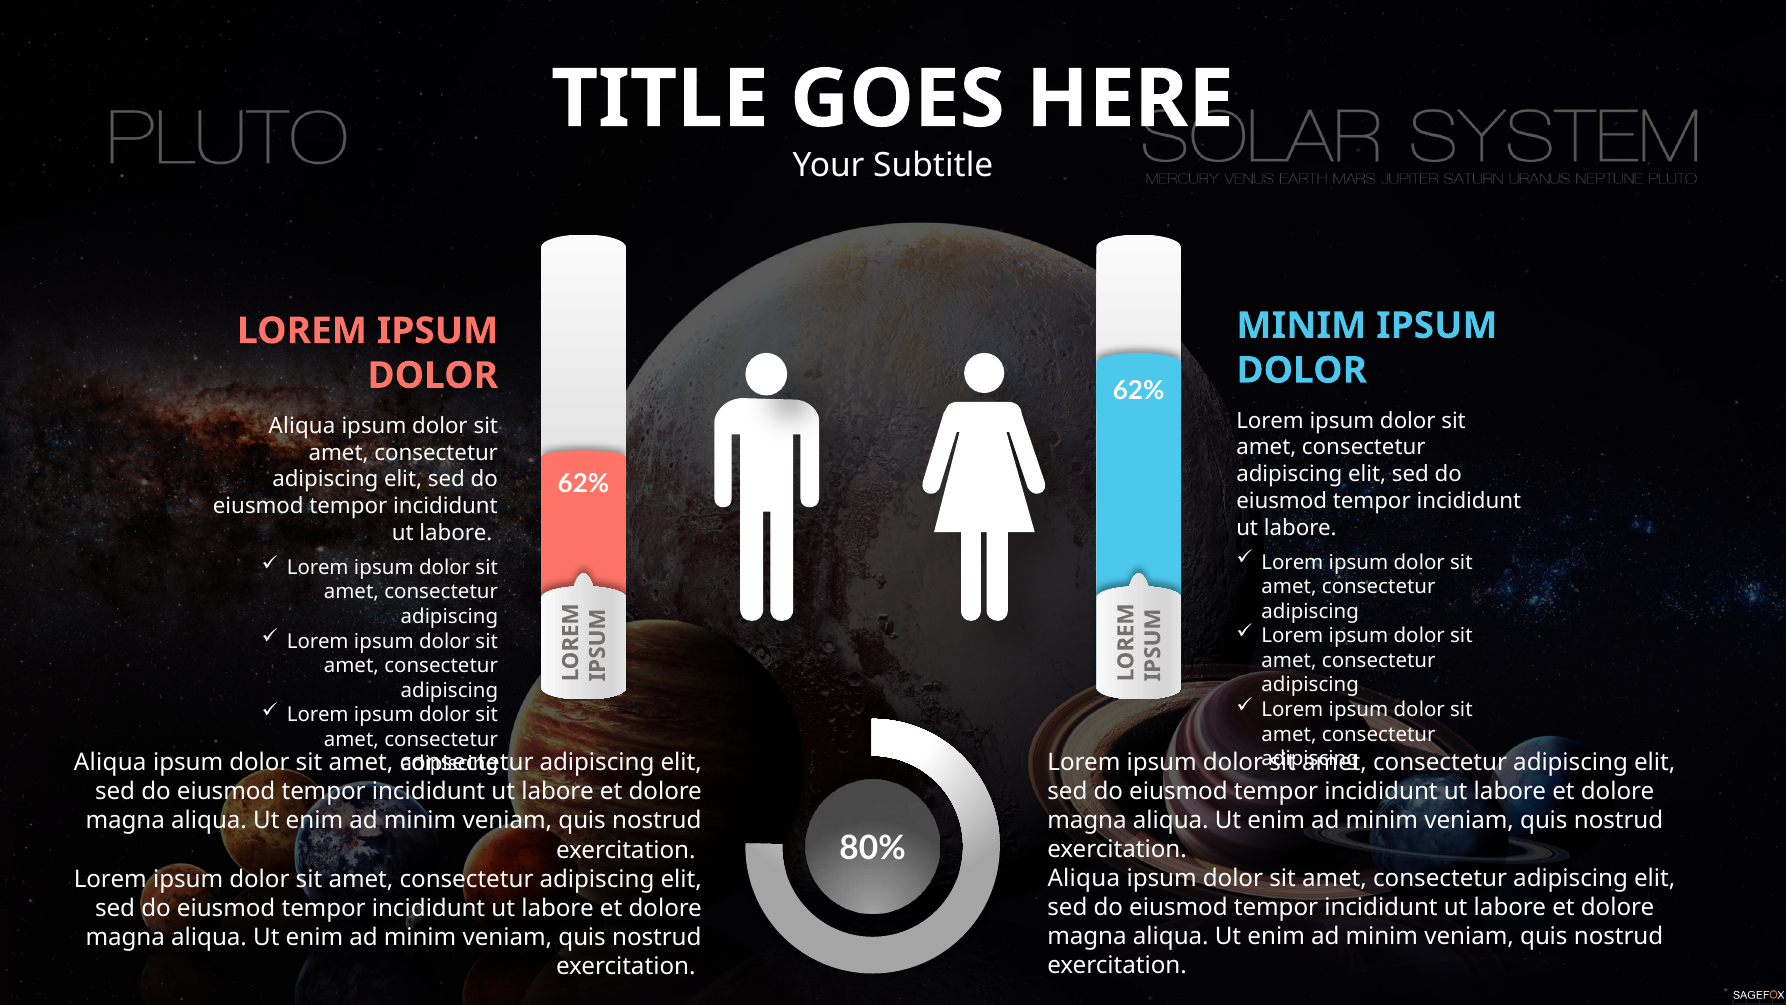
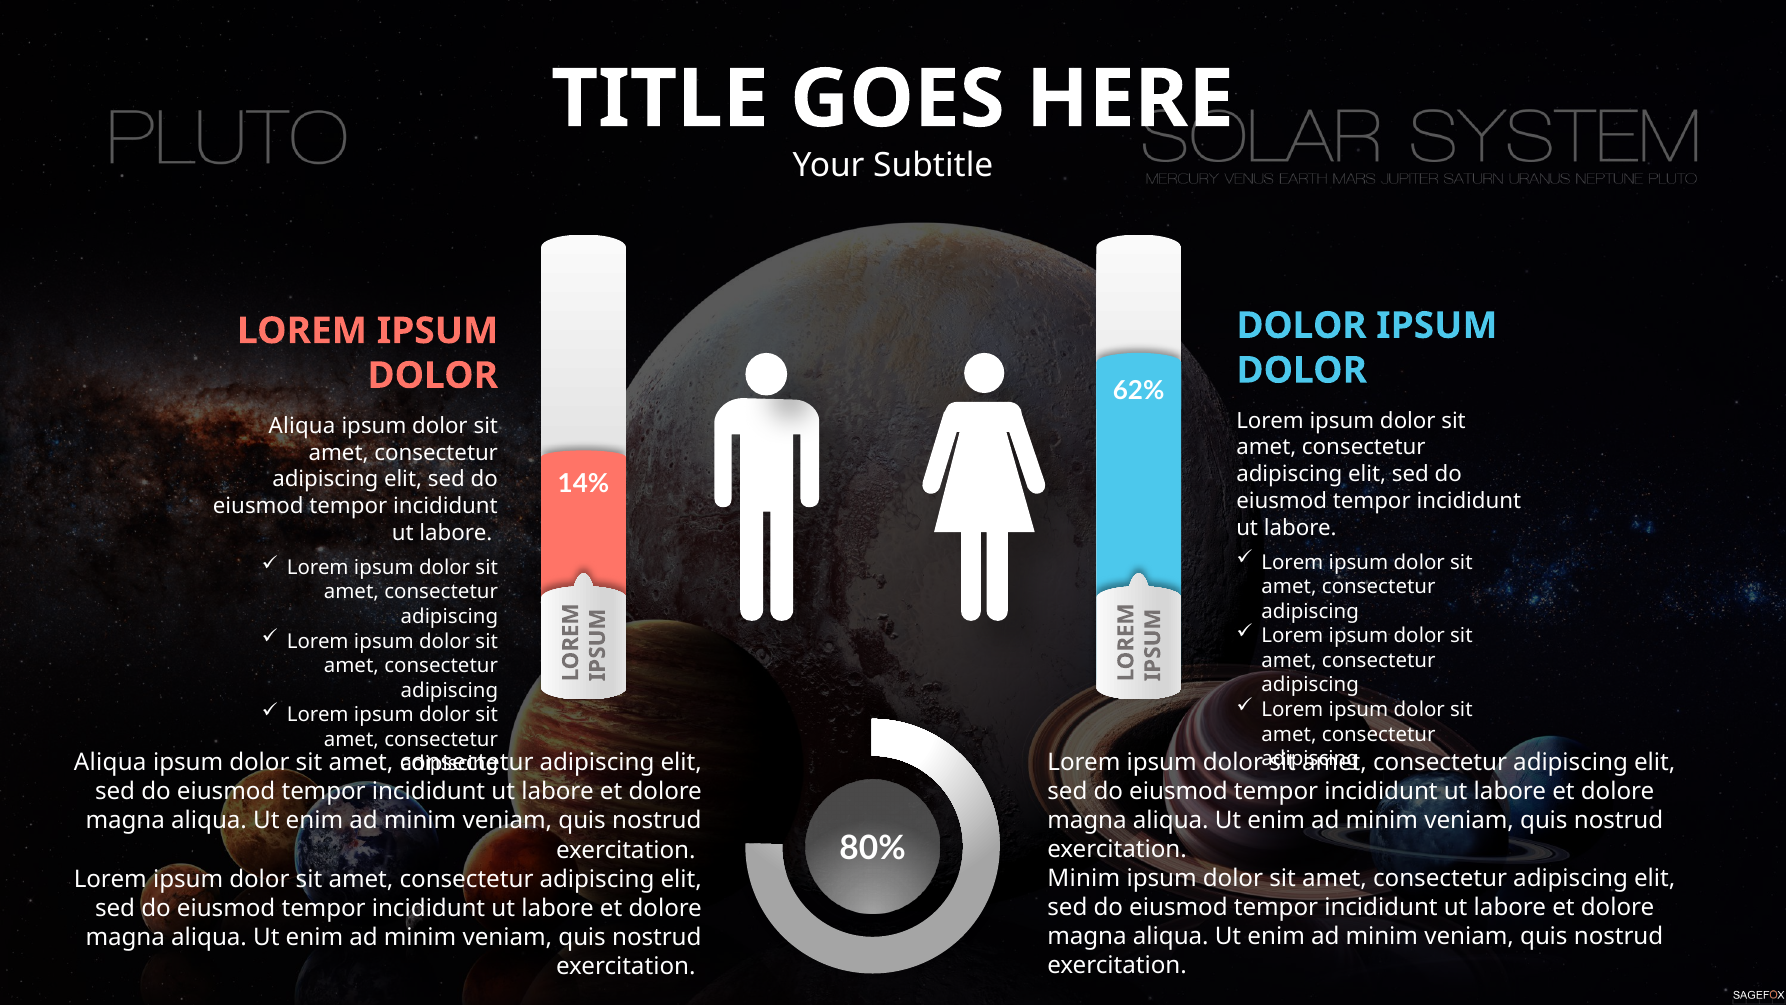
MINIM: MINIM -> DOLOR (1302, 326)
62%: 62% -> 14% (583, 483)
Aliqua: Aliqua -> Minim (1084, 878)
